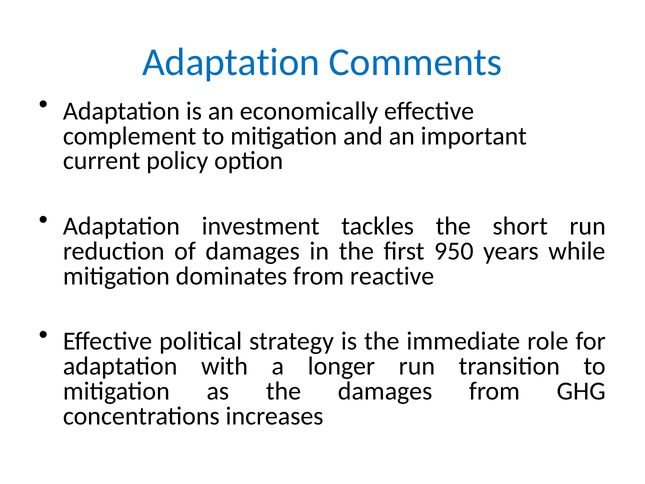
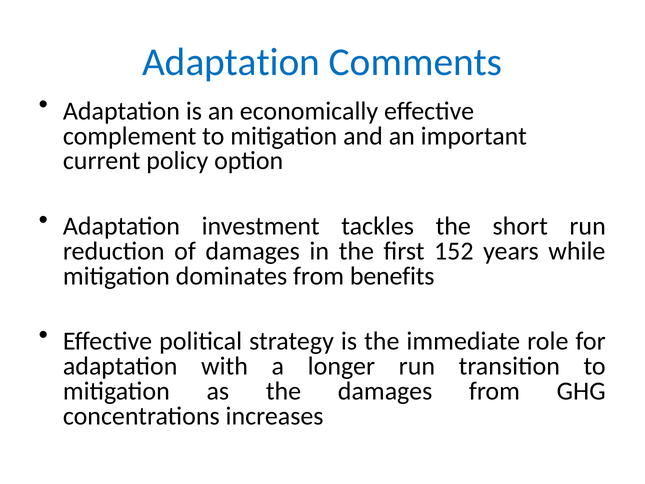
950: 950 -> 152 (454, 251)
reactive: reactive -> benefits (392, 276)
